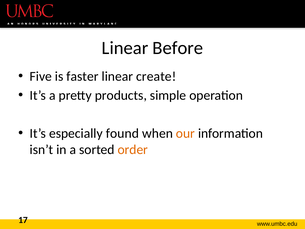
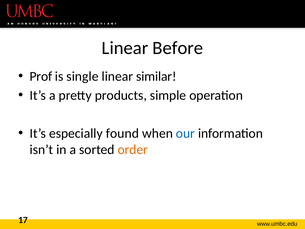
Five: Five -> Prof (41, 76)
faster: faster -> single (82, 76)
create: create -> similar (156, 76)
our colour: orange -> blue (185, 133)
